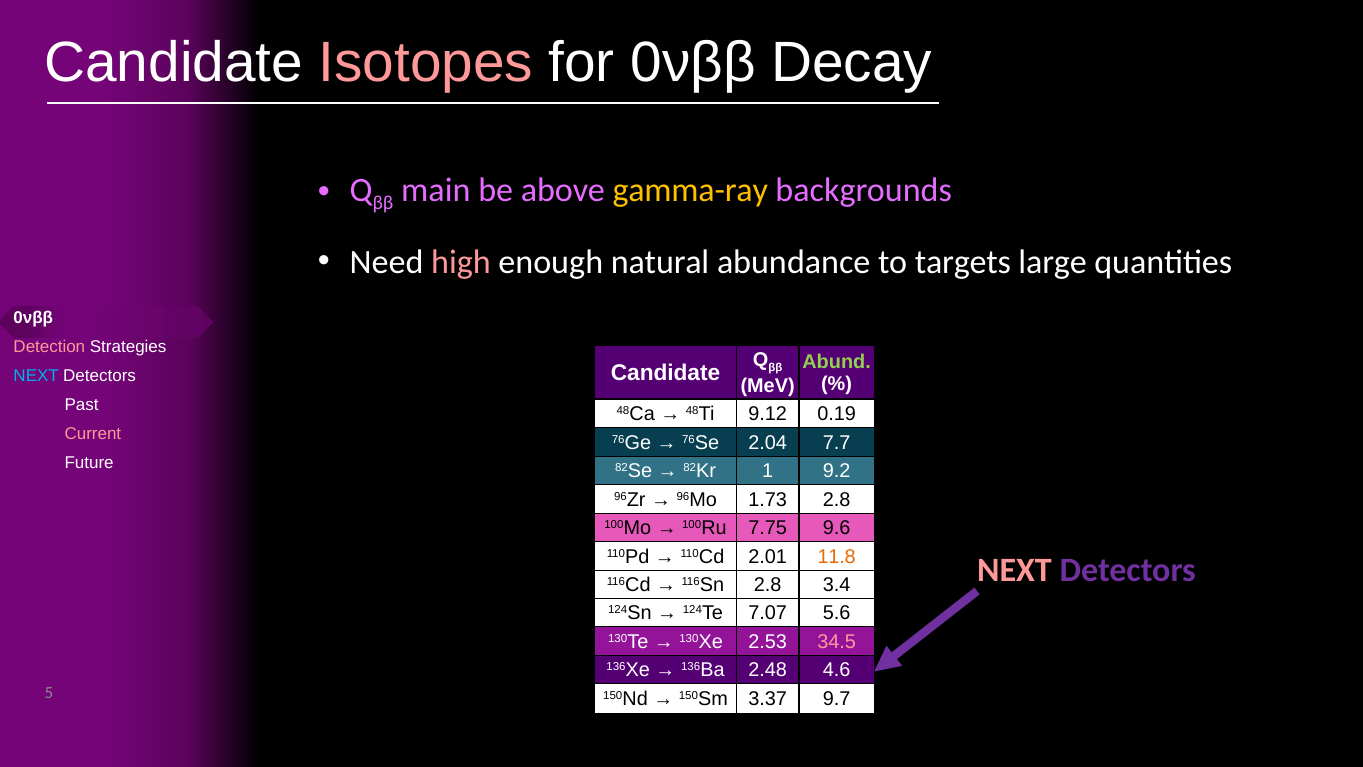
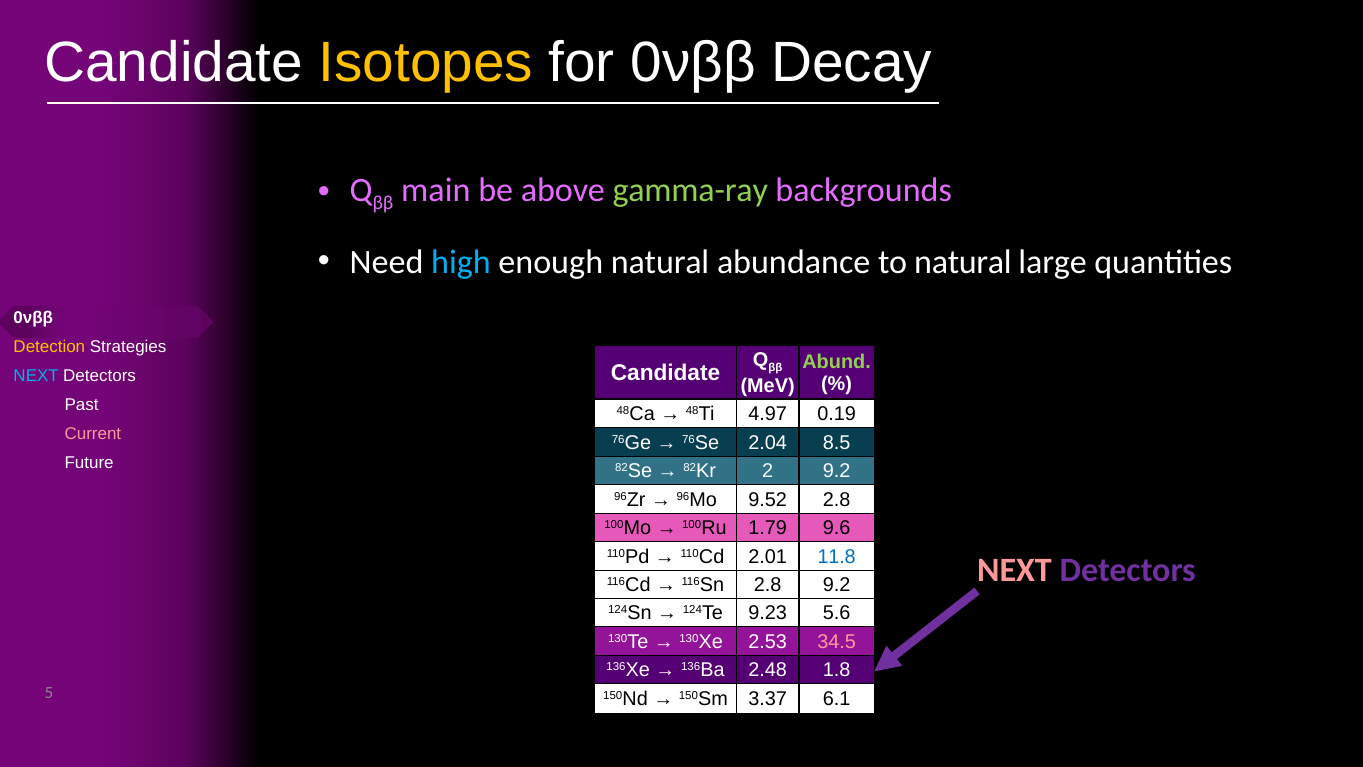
Isotopes colour: pink -> yellow (426, 63)
gamma-ray colour: yellow -> light green (690, 190)
high colour: pink -> light blue (461, 262)
to targets: targets -> natural (963, 262)
Detection colour: pink -> yellow (49, 347)
9.12: 9.12 -> 4.97 (768, 414)
7.7: 7.7 -> 8.5 (837, 442)
1: 1 -> 2 (768, 471)
1.73: 1.73 -> 9.52 (768, 499)
7.75: 7.75 -> 1.79 (768, 528)
11.8 colour: orange -> blue (837, 556)
2.8 3.4: 3.4 -> 9.2 (837, 585)
7.07: 7.07 -> 9.23 (768, 613)
4.6: 4.6 -> 1.8 (837, 670)
9.7: 9.7 -> 6.1 (837, 699)
